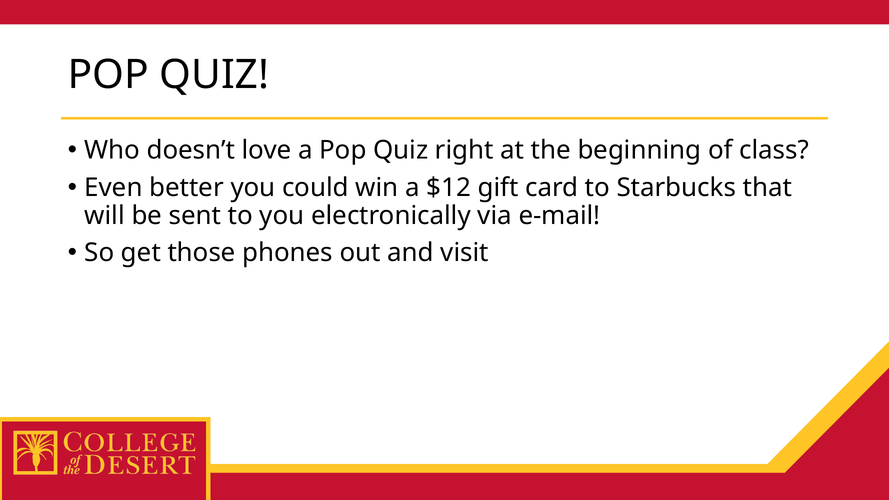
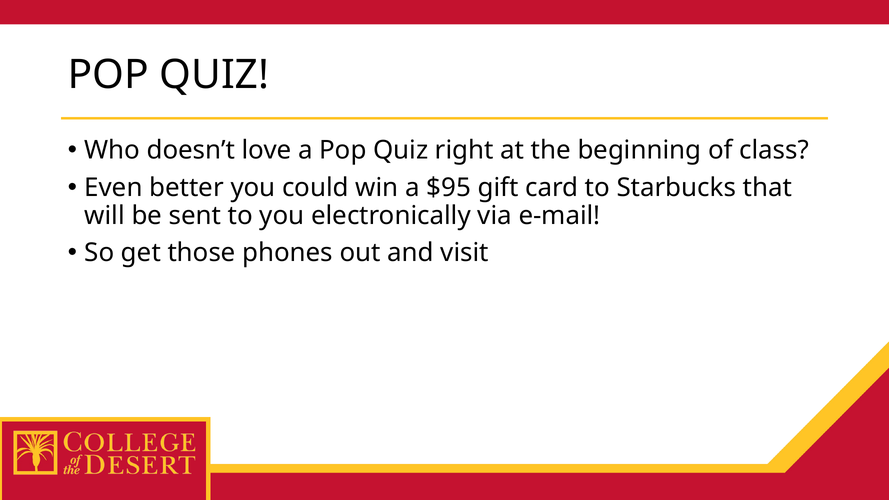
$12: $12 -> $95 (449, 188)
